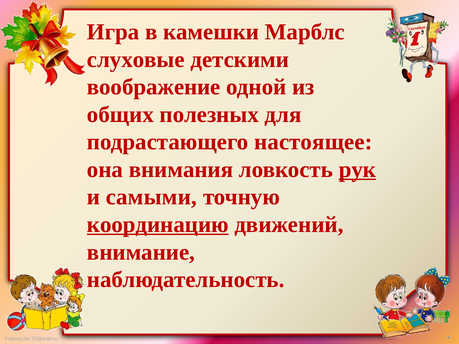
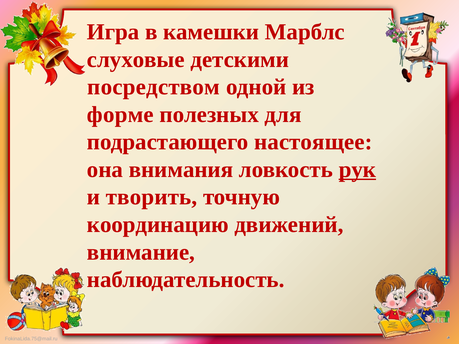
воображение: воображение -> посредством (154, 87)
общих: общих -> форме (120, 115)
самыми: самыми -> творить (151, 197)
координацию underline: present -> none (158, 225)
